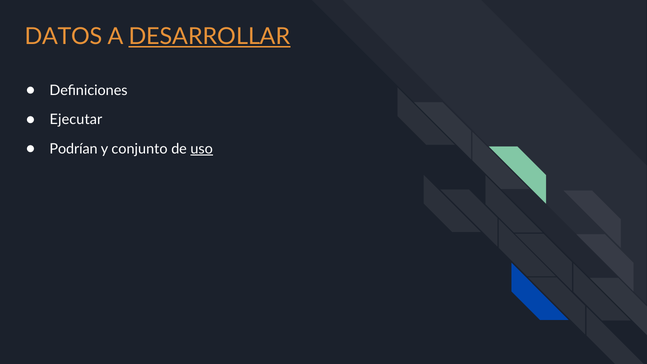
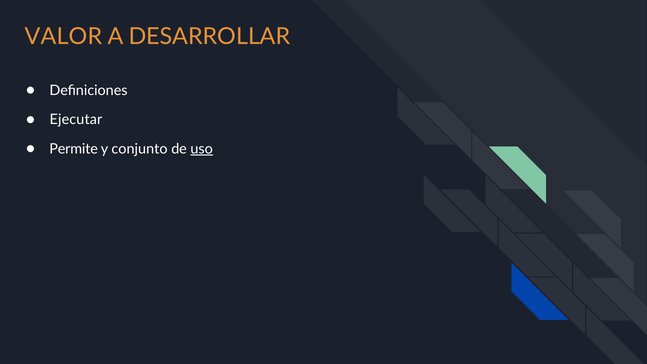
DATOS: DATOS -> VALOR (64, 37)
DESARROLLAR underline: present -> none (209, 37)
Podrían: Podrían -> Permite (74, 149)
